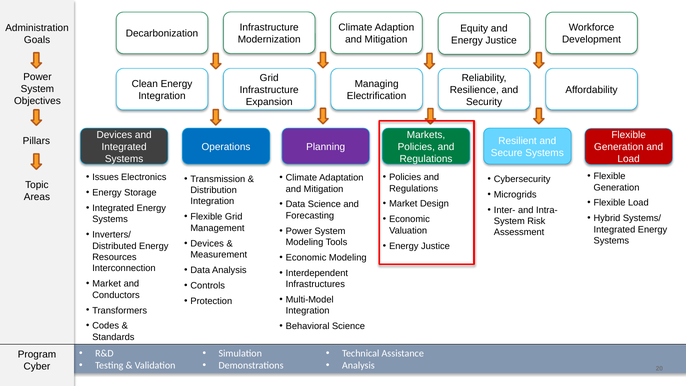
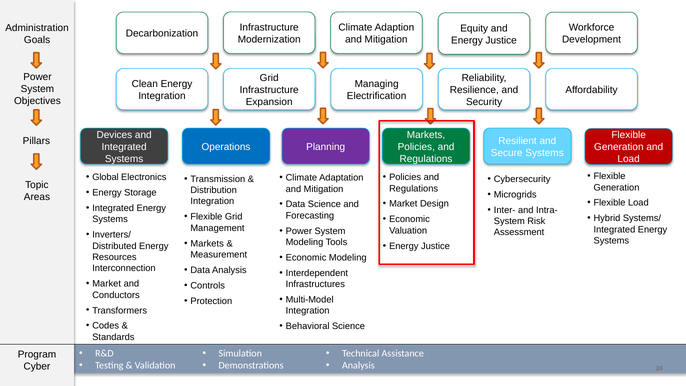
Issues: Issues -> Global (105, 177)
Devices: Devices -> Markets (207, 243)
